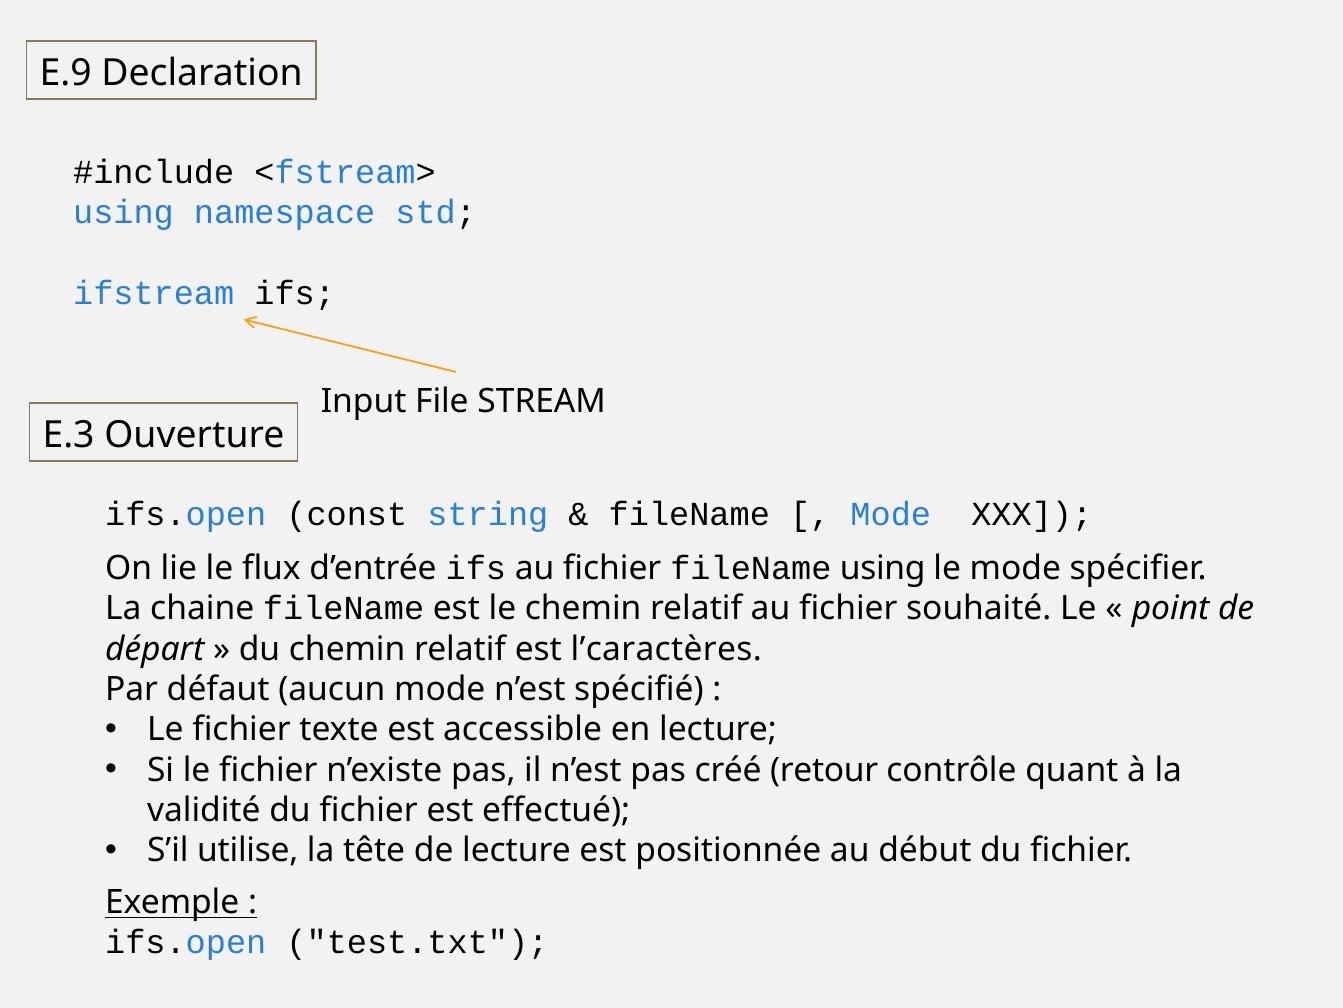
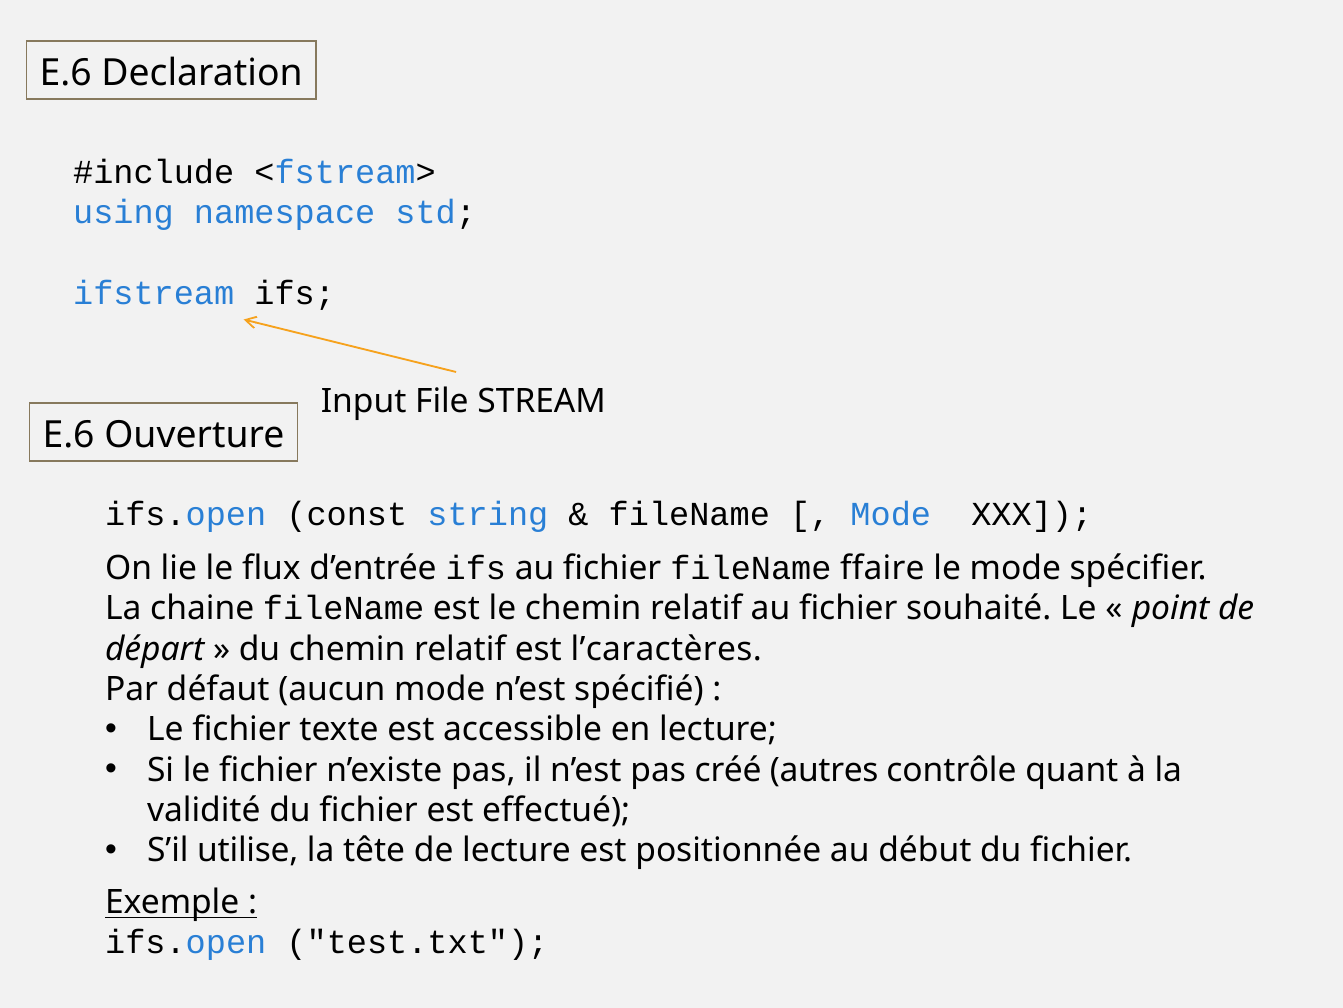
E.9: E.9 -> E.6 (66, 73)
E.3: E.3 -> E.6 (69, 434)
fileName using: using -> ffaire (882, 568)
retour: retour -> autres (824, 770)
